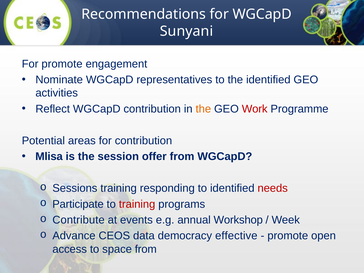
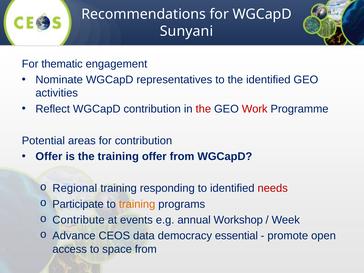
For promote: promote -> thematic (62, 64)
the colour: orange -> red (203, 109)
Mlisa: Mlisa -> Offer (49, 157)
the session: session -> training (118, 157)
Sessions: Sessions -> Regional (75, 188)
training colour: red -> orange (137, 204)
effective: effective -> essential (236, 236)
